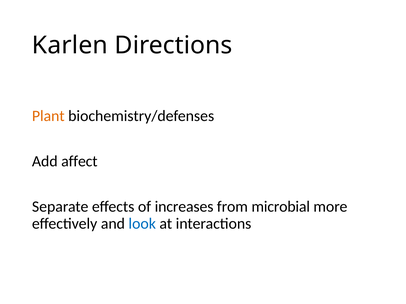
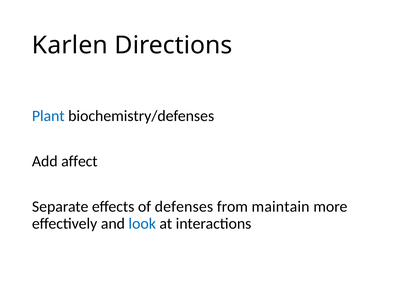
Plant colour: orange -> blue (48, 116)
increases: increases -> defenses (184, 207)
microbial: microbial -> maintain (281, 207)
